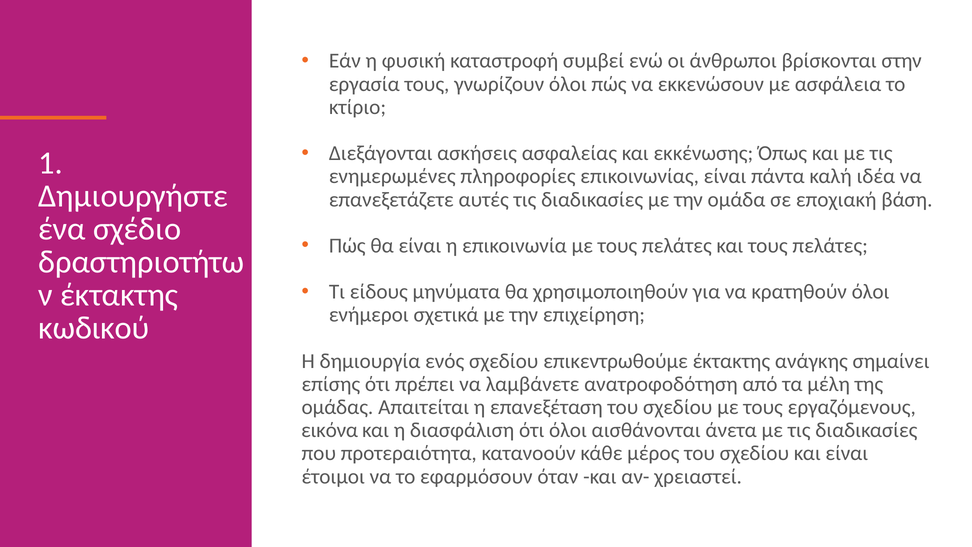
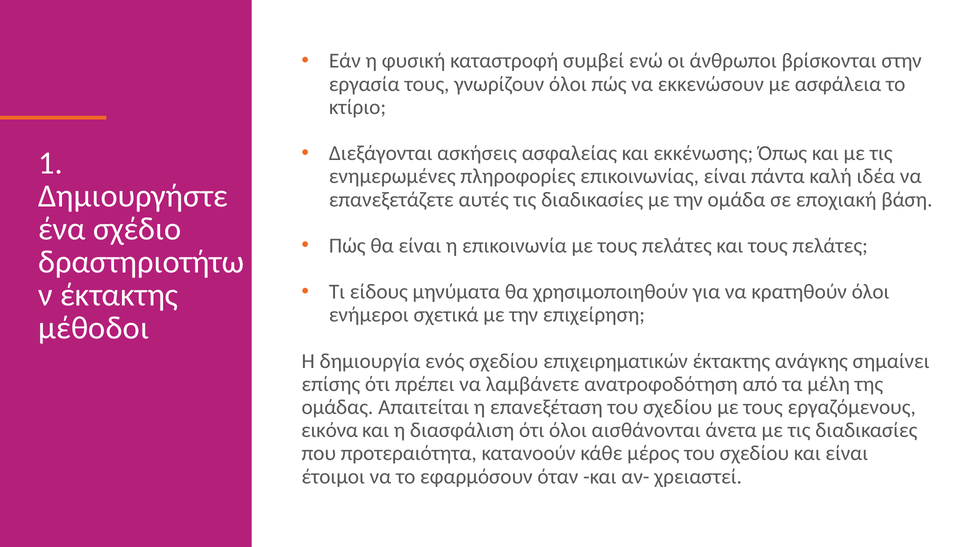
κωδικού: κωδικού -> μέθοδοι (94, 328)
επικεντρωθούμε: επικεντρωθούμε -> επιχειρηματικών (616, 361)
